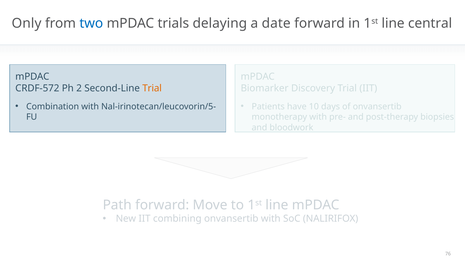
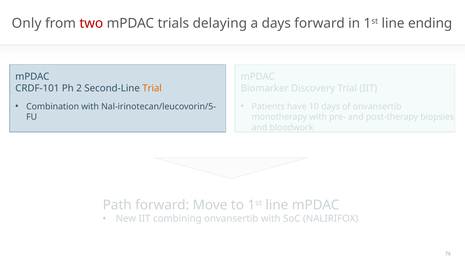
two colour: blue -> red (91, 23)
a date: date -> days (276, 23)
central: central -> ending (430, 23)
CRDF-572: CRDF-572 -> CRDF-101 (37, 88)
